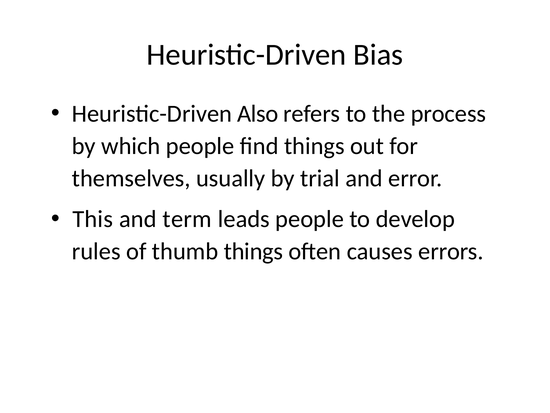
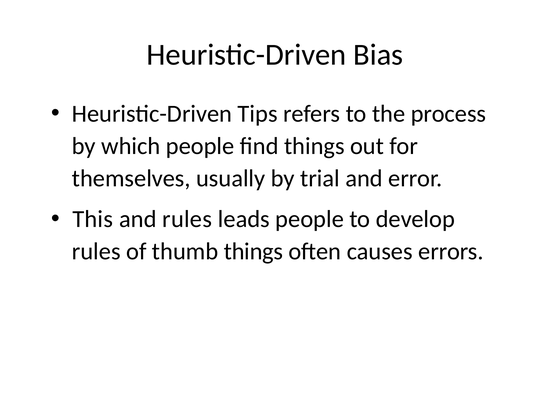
Also: Also -> Tips (258, 114)
and term: term -> rules (187, 219)
